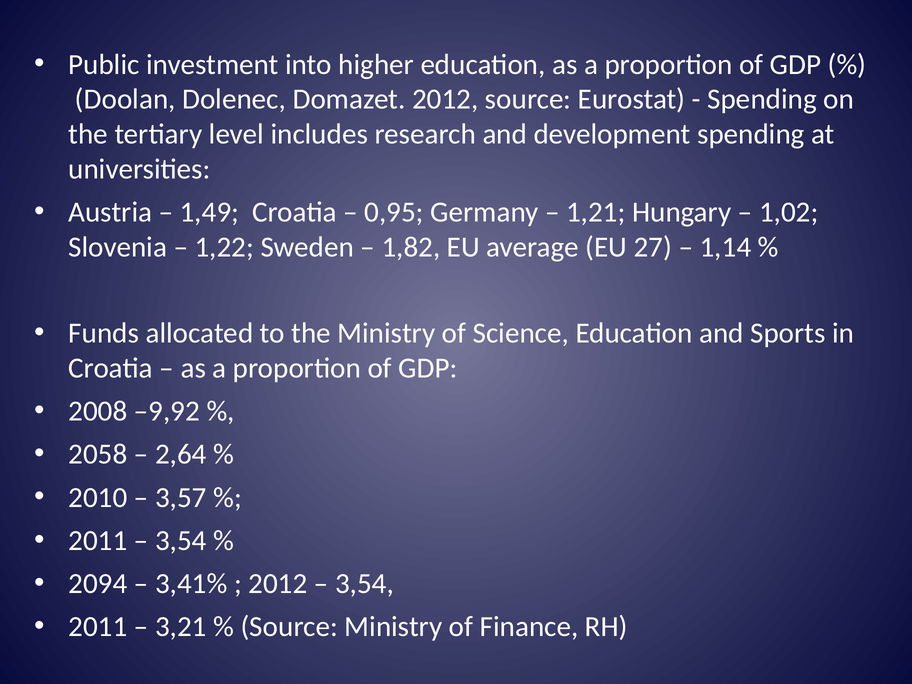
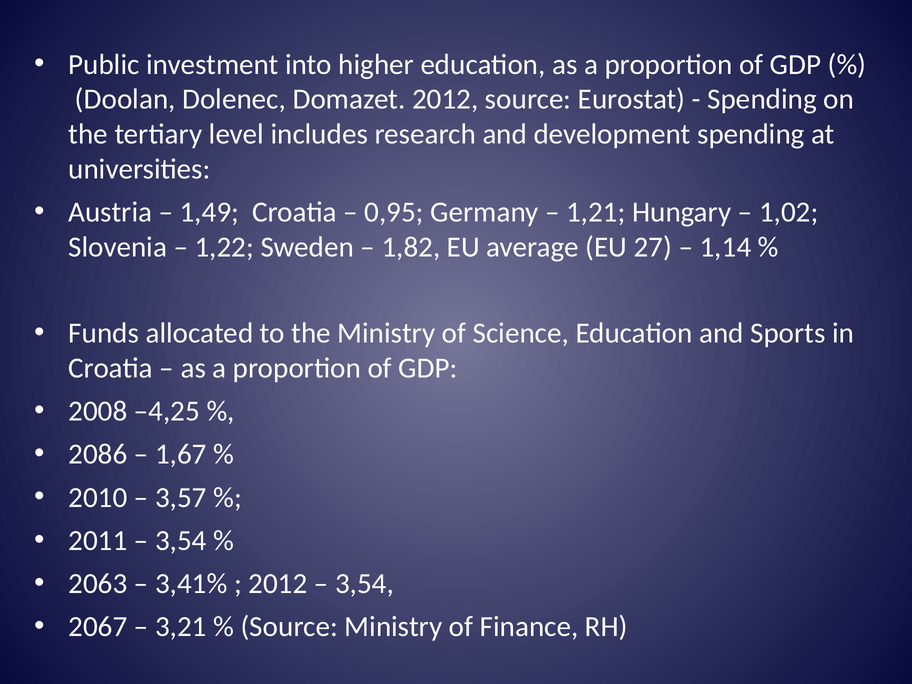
–9,92: –9,92 -> –4,25 (167, 411)
2058: 2058 -> 2086 (98, 454)
2,64: 2,64 -> 1,67 (181, 454)
2094: 2094 -> 2063 (98, 584)
2011: 2011 -> 2067 (98, 627)
